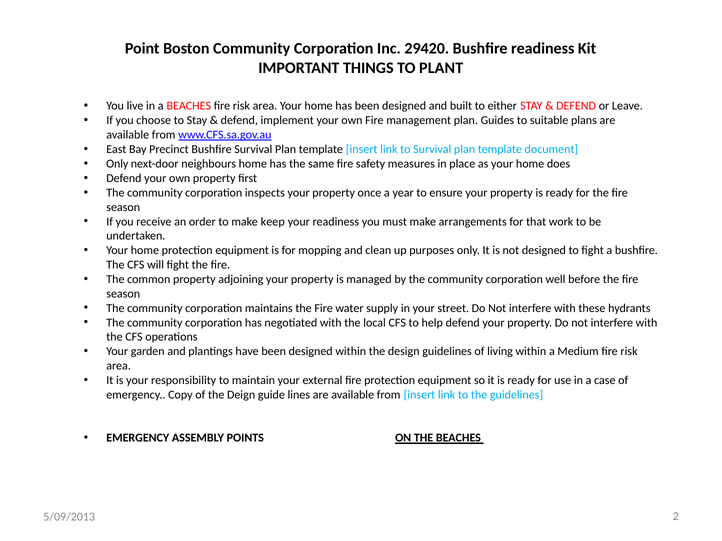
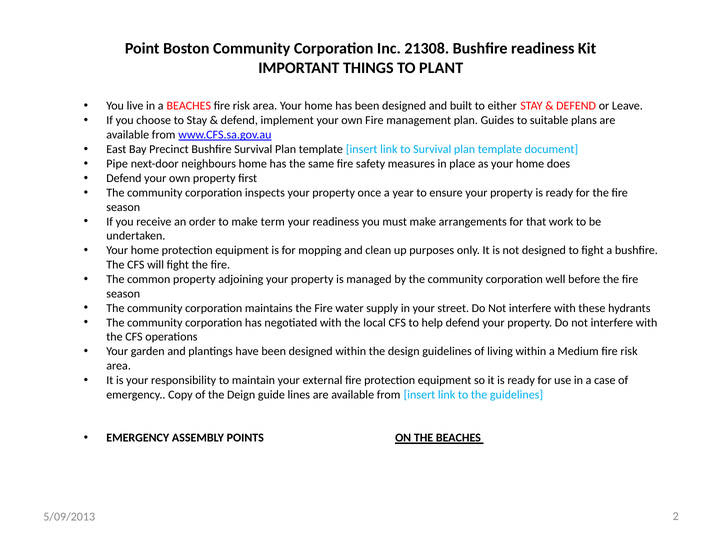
29420: 29420 -> 21308 (427, 49)
Only: Only -> Pipe (117, 164)
keep: keep -> term (273, 222)
